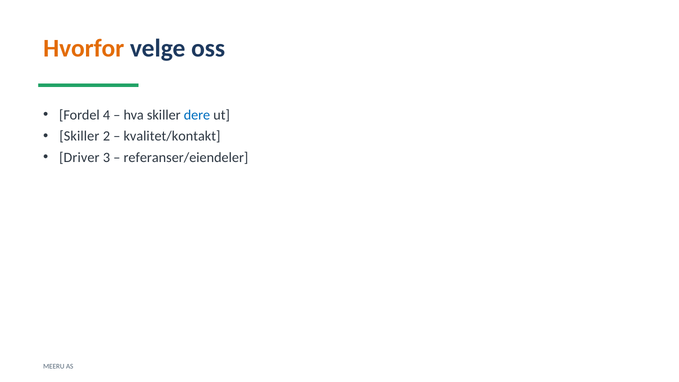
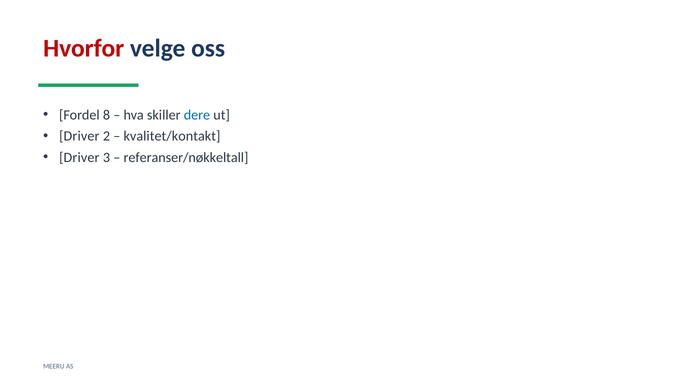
Hvorfor colour: orange -> red (84, 48)
4: 4 -> 8 (106, 115)
Skiller: Skiller -> Driver (79, 136)
referanser/eiendeler: referanser/eiendeler -> referanser/nøkkeltall (186, 157)
